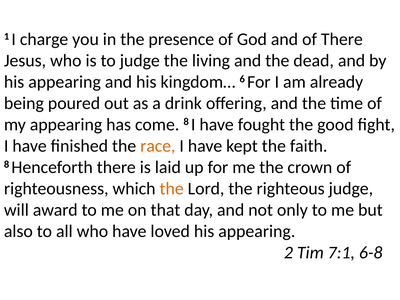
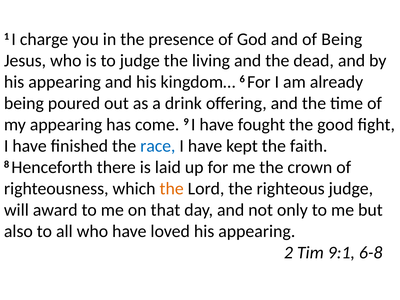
of There: There -> Being (342, 39)
come 8: 8 -> 9 (186, 122)
race colour: orange -> blue (158, 146)
7:1: 7:1 -> 9:1 (341, 253)
